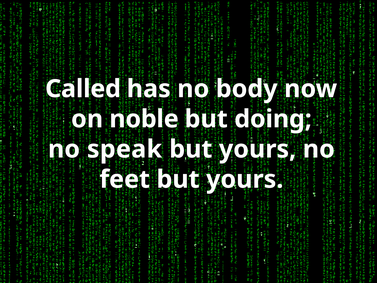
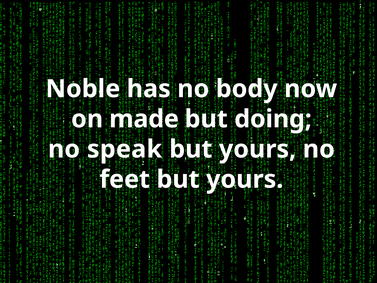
Called: Called -> Noble (83, 89)
noble: noble -> made (144, 119)
